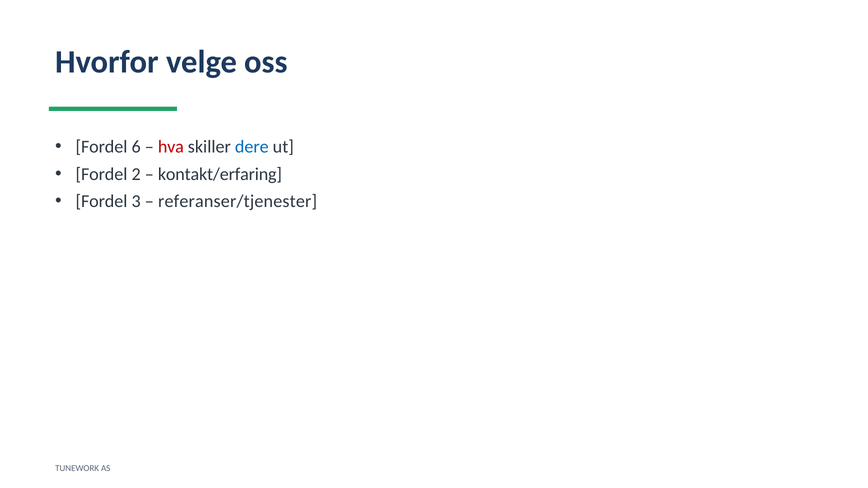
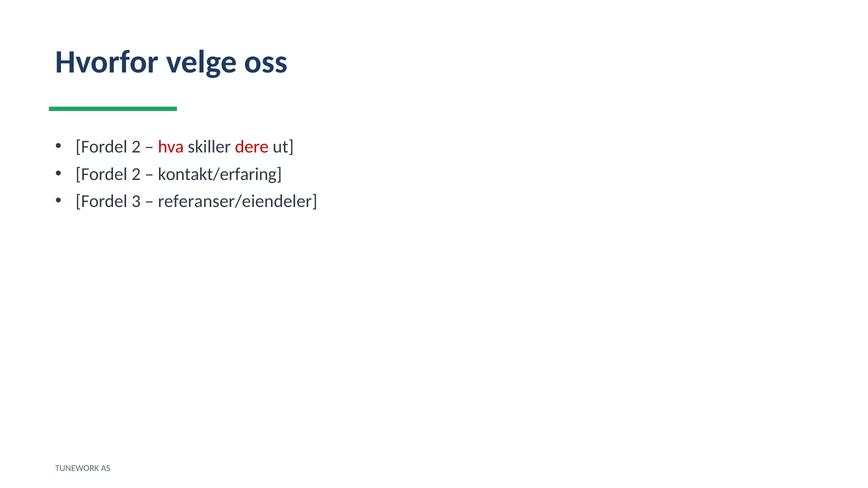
6: 6 -> 2 (136, 147)
dere colour: blue -> red (252, 147)
referanser/tjenester: referanser/tjenester -> referanser/eiendeler (238, 201)
